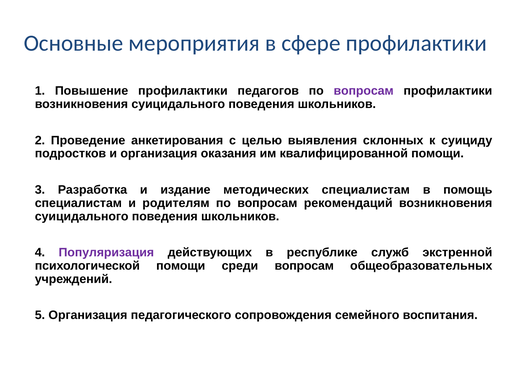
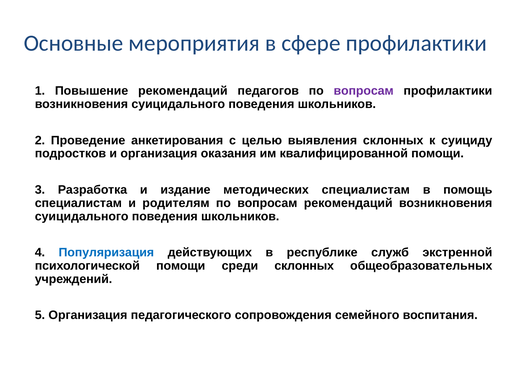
Повышение профилактики: профилактики -> рекомендаций (183, 91)
Популяризация colour: purple -> blue (106, 253)
среди вопросам: вопросам -> склонных (304, 266)
